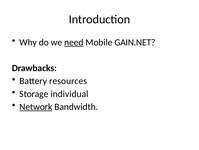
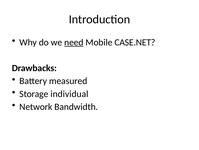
GAIN.NET: GAIN.NET -> CASE.NET (135, 42)
resources: resources -> measured (68, 81)
Network underline: present -> none (36, 106)
